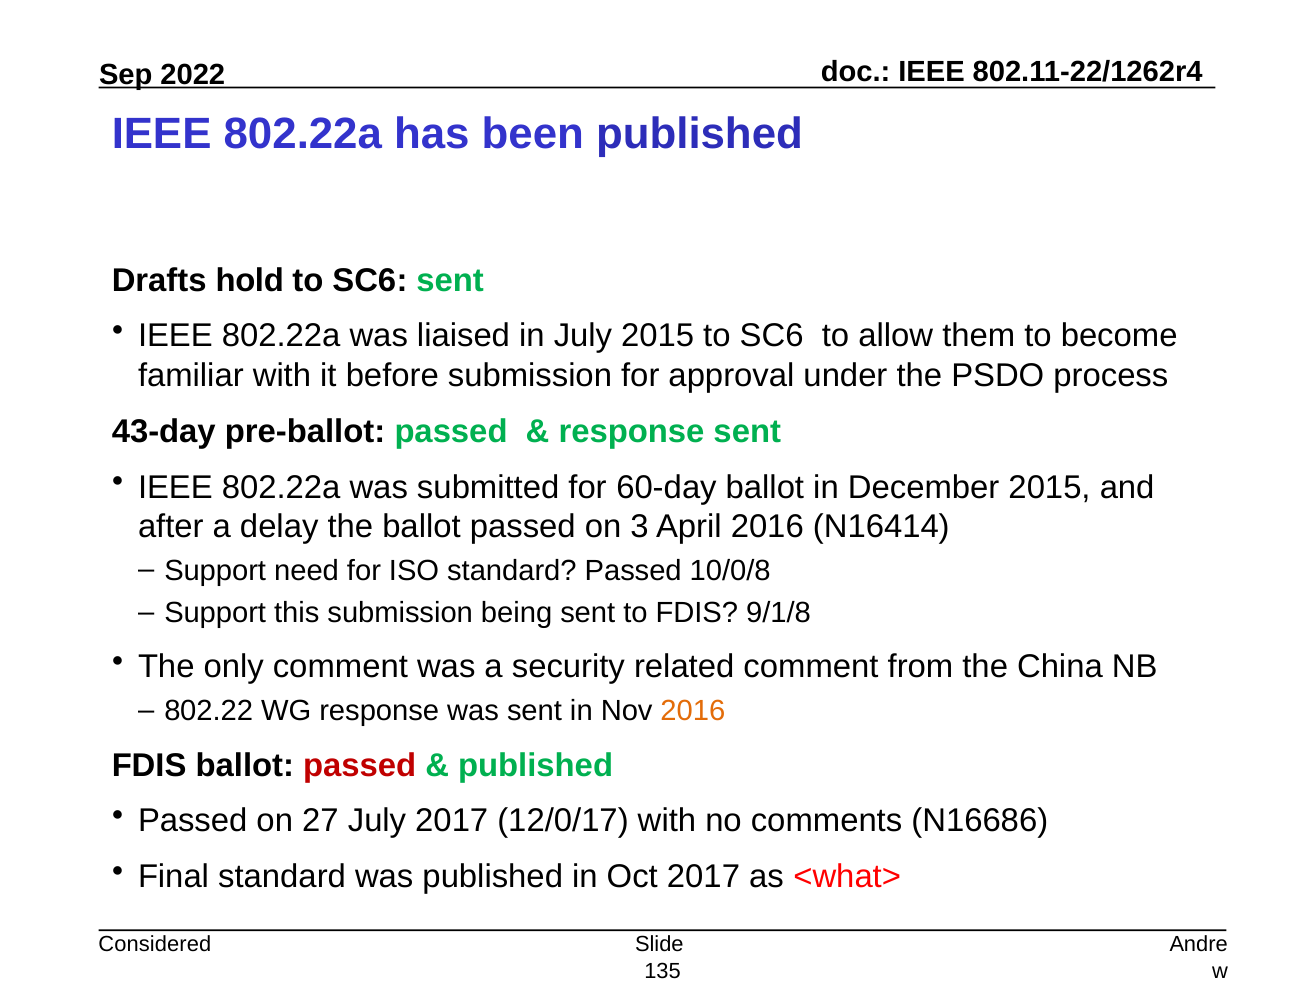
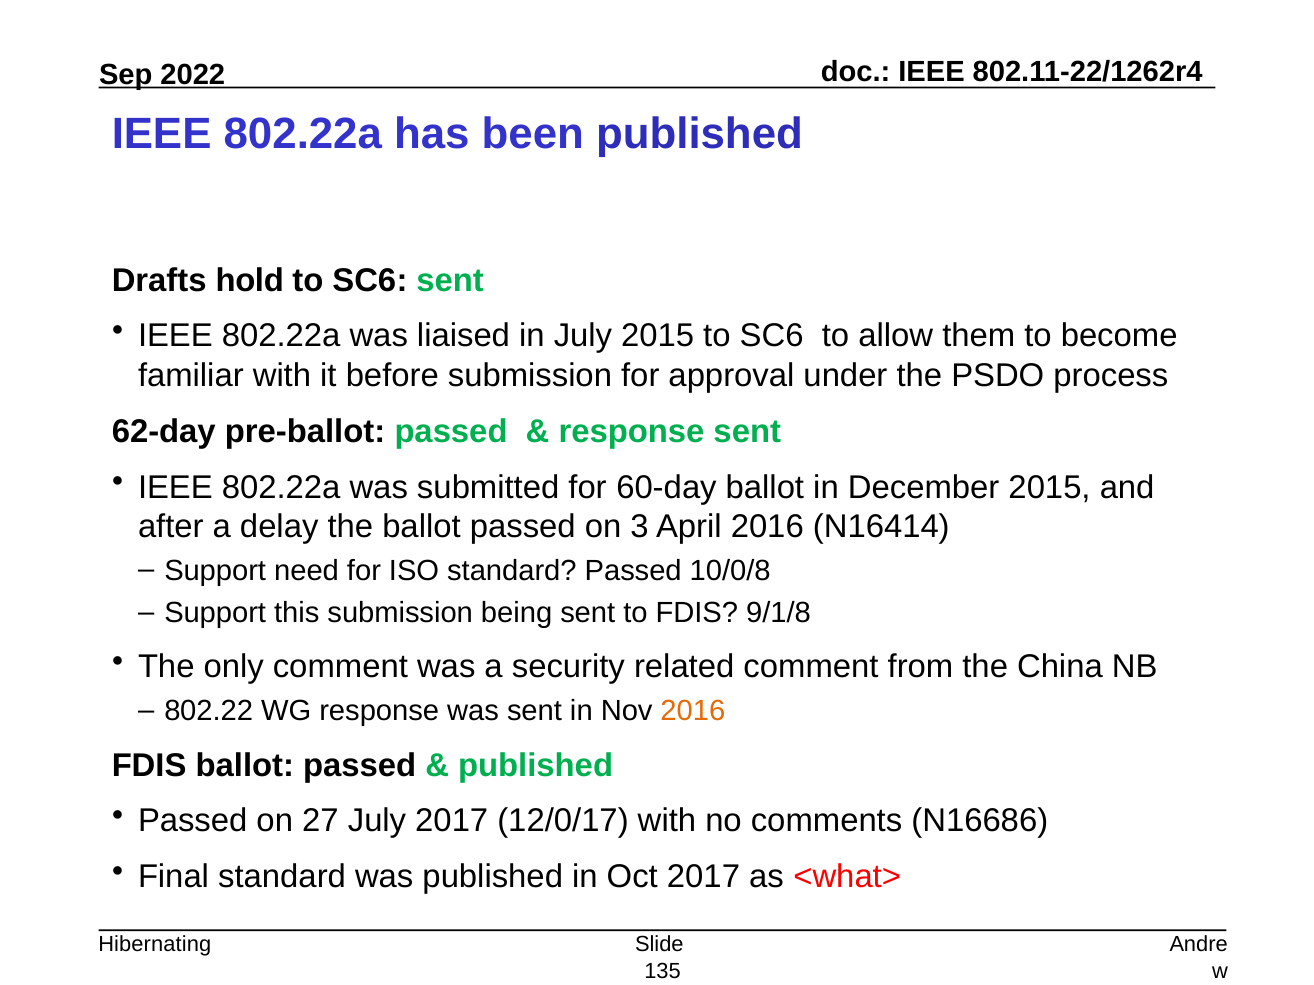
43-day: 43-day -> 62-day (164, 432)
passed colour: red -> black (360, 766)
Considered: Considered -> Hibernating (155, 945)
